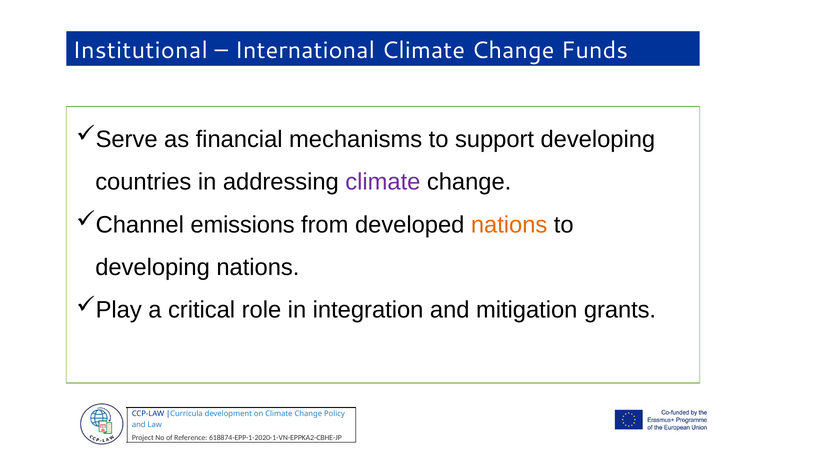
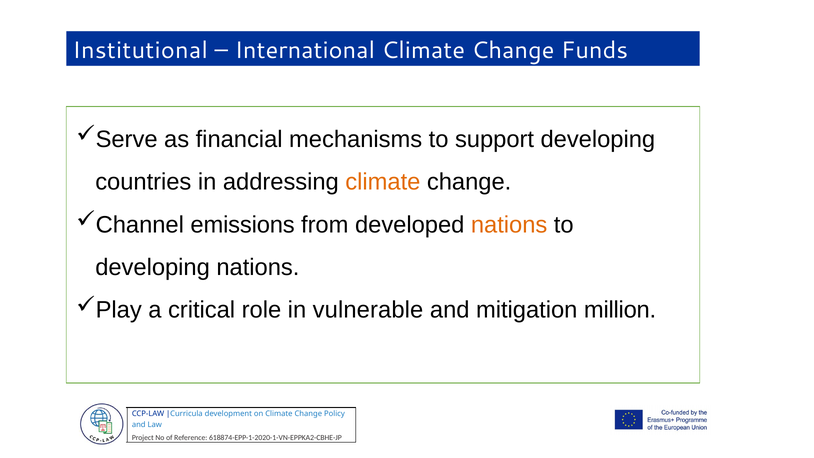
climate colour: purple -> orange (383, 182)
integration: integration -> vulnerable (368, 310)
grants: grants -> million (620, 310)
